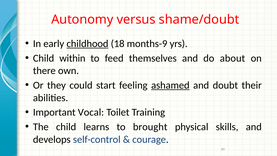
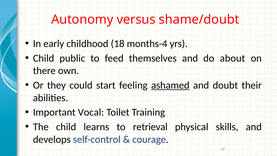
childhood underline: present -> none (87, 44)
months-9: months-9 -> months-4 (147, 44)
within: within -> public (72, 58)
brought: brought -> retrieval (150, 127)
